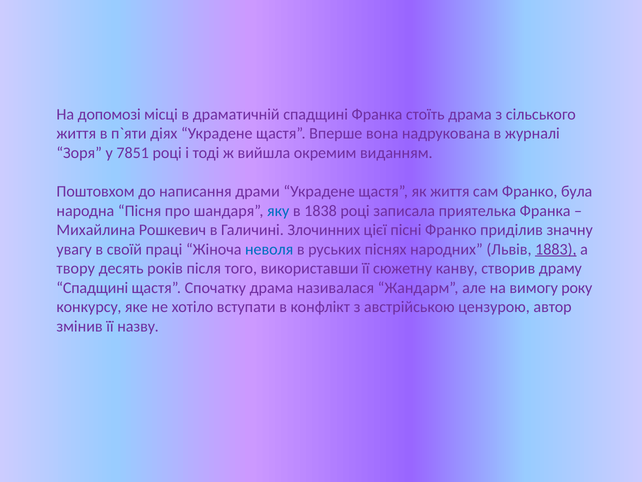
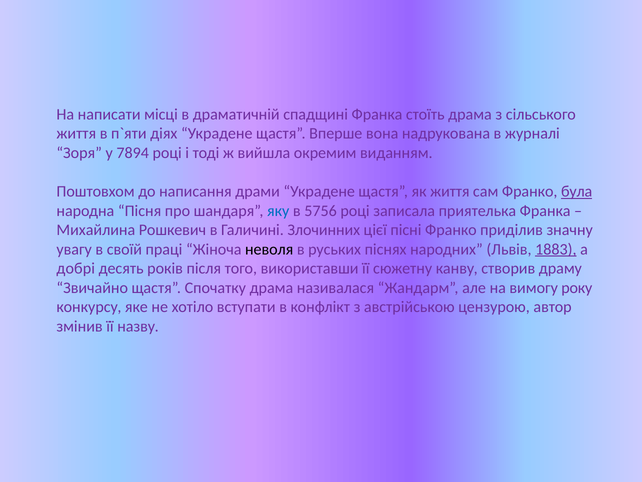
допомозі: допомозі -> написати (109, 114)
7851: 7851 -> 7894 (133, 153)
була underline: none -> present (577, 191)
1838: 1838 -> 5756 (321, 211)
неволя colour: blue -> black (269, 249)
твору: твору -> добрі (76, 268)
Спадщині: Спадщині -> Звичайно (92, 288)
